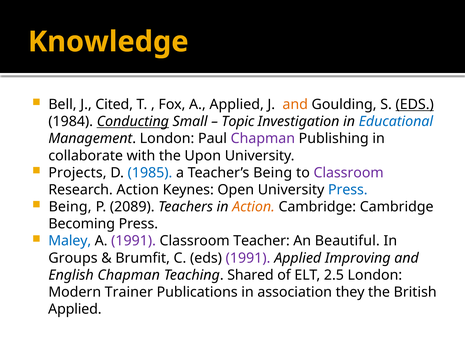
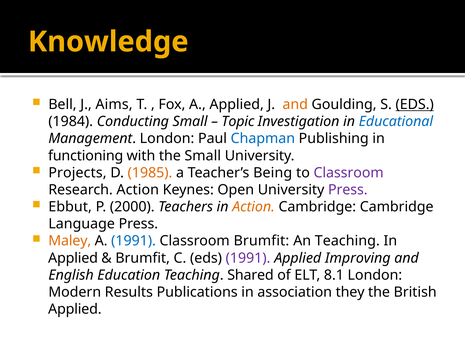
Cited: Cited -> Aims (114, 104)
Conducting underline: present -> none (133, 121)
Chapman colour: purple -> blue (263, 139)
collaborate: collaborate -> functioning (86, 156)
the Upon: Upon -> Small (203, 156)
1985 colour: blue -> orange (150, 173)
Press colour: blue -> purple (348, 190)
Being: Being -> Ebbut (70, 207)
2089: 2089 -> 2000 (132, 207)
Becoming: Becoming -> Language (82, 224)
Maley colour: blue -> orange (70, 241)
1991 colour: purple -> blue (134, 241)
Classroom Teacher: Teacher -> Brumfit (261, 241)
An Beautiful: Beautiful -> Teaching (347, 241)
Groups: Groups -> Applied (73, 258)
English Chapman: Chapman -> Education (129, 275)
2.5: 2.5 -> 8.1 (334, 275)
Trainer: Trainer -> Results (129, 292)
